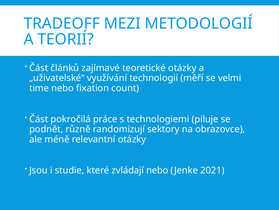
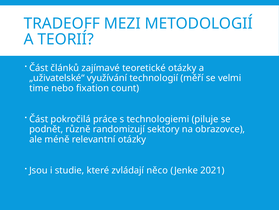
zvládají nebo: nebo -> něco (157, 170)
